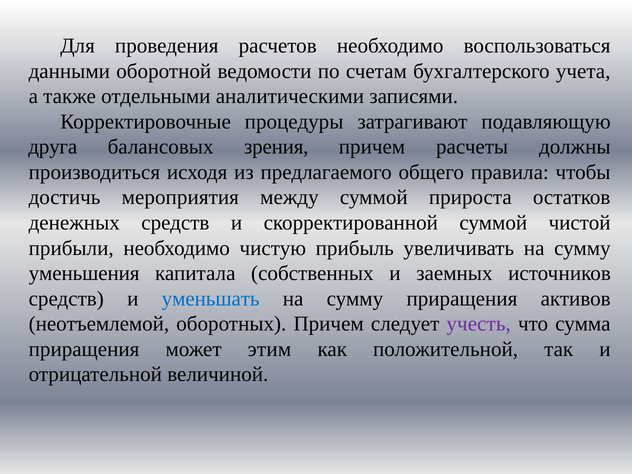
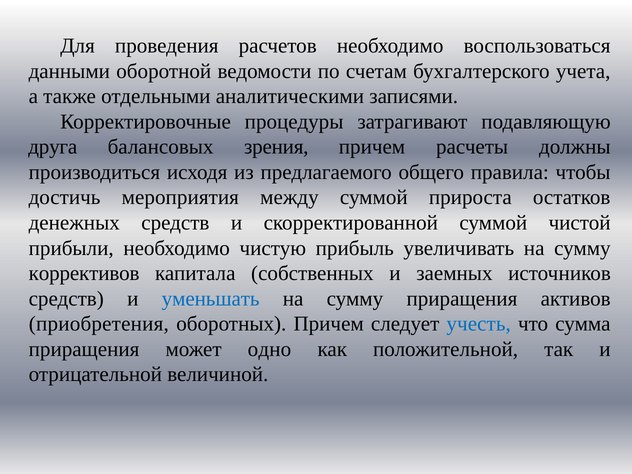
уменьшения: уменьшения -> коррективов (84, 273)
неотъемлемой: неотъемлемой -> приобретения (99, 324)
учесть colour: purple -> blue (479, 324)
этим: этим -> одно (270, 349)
